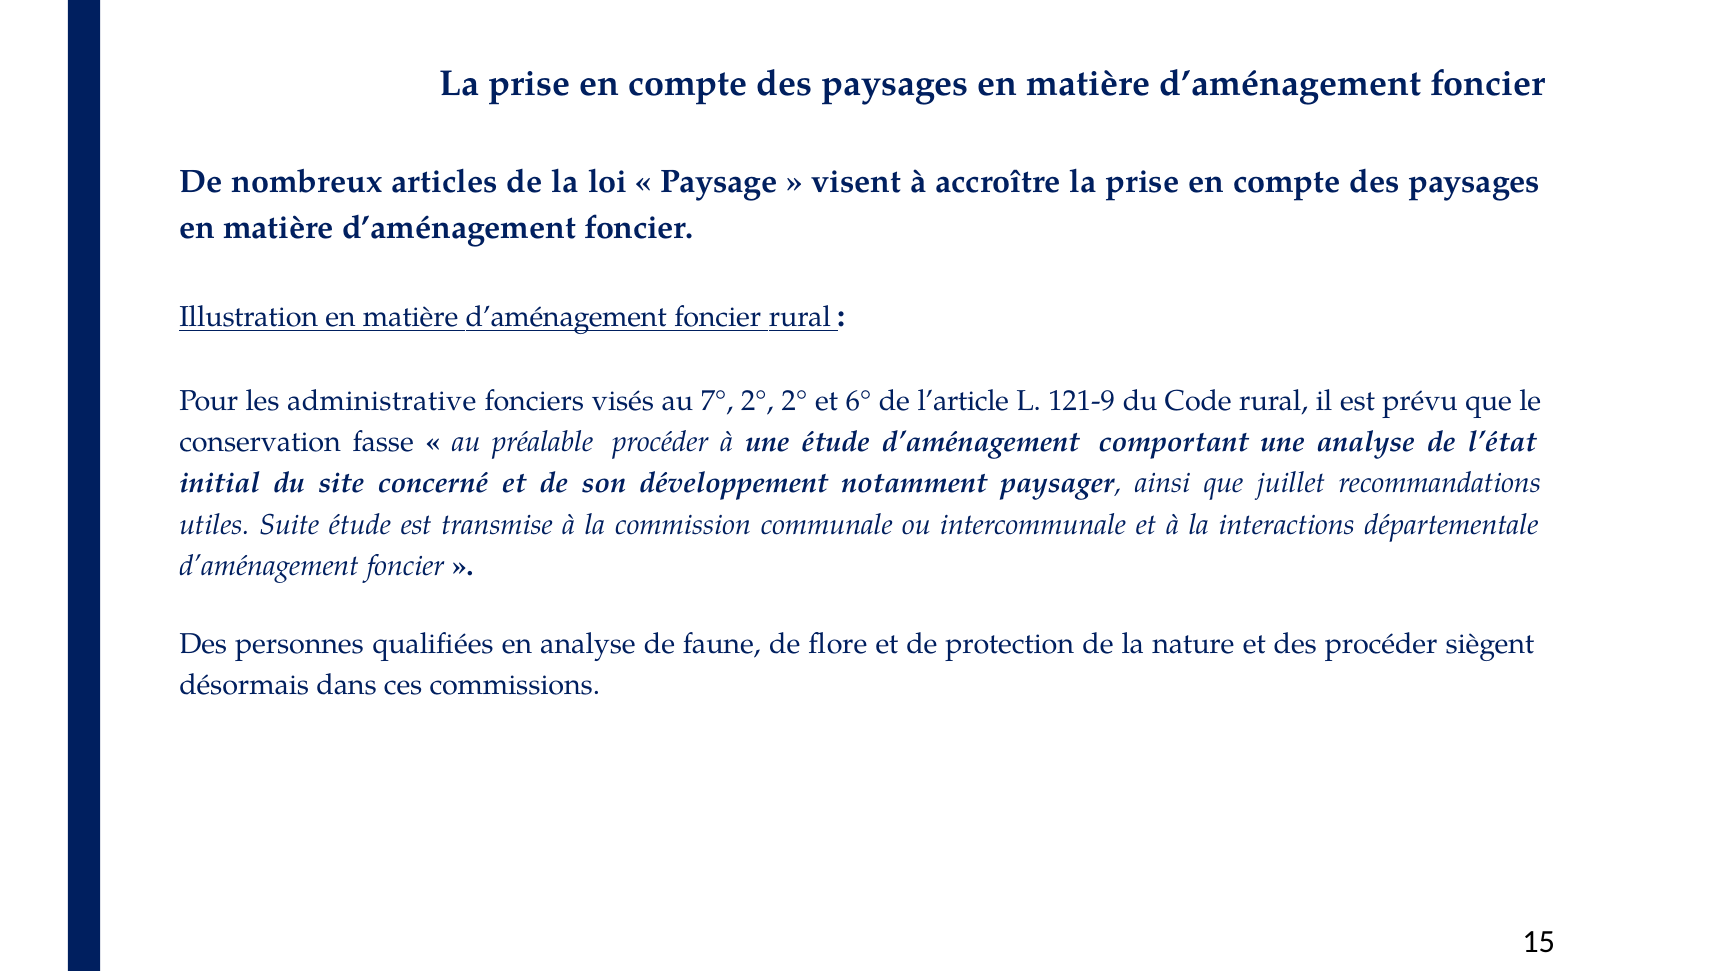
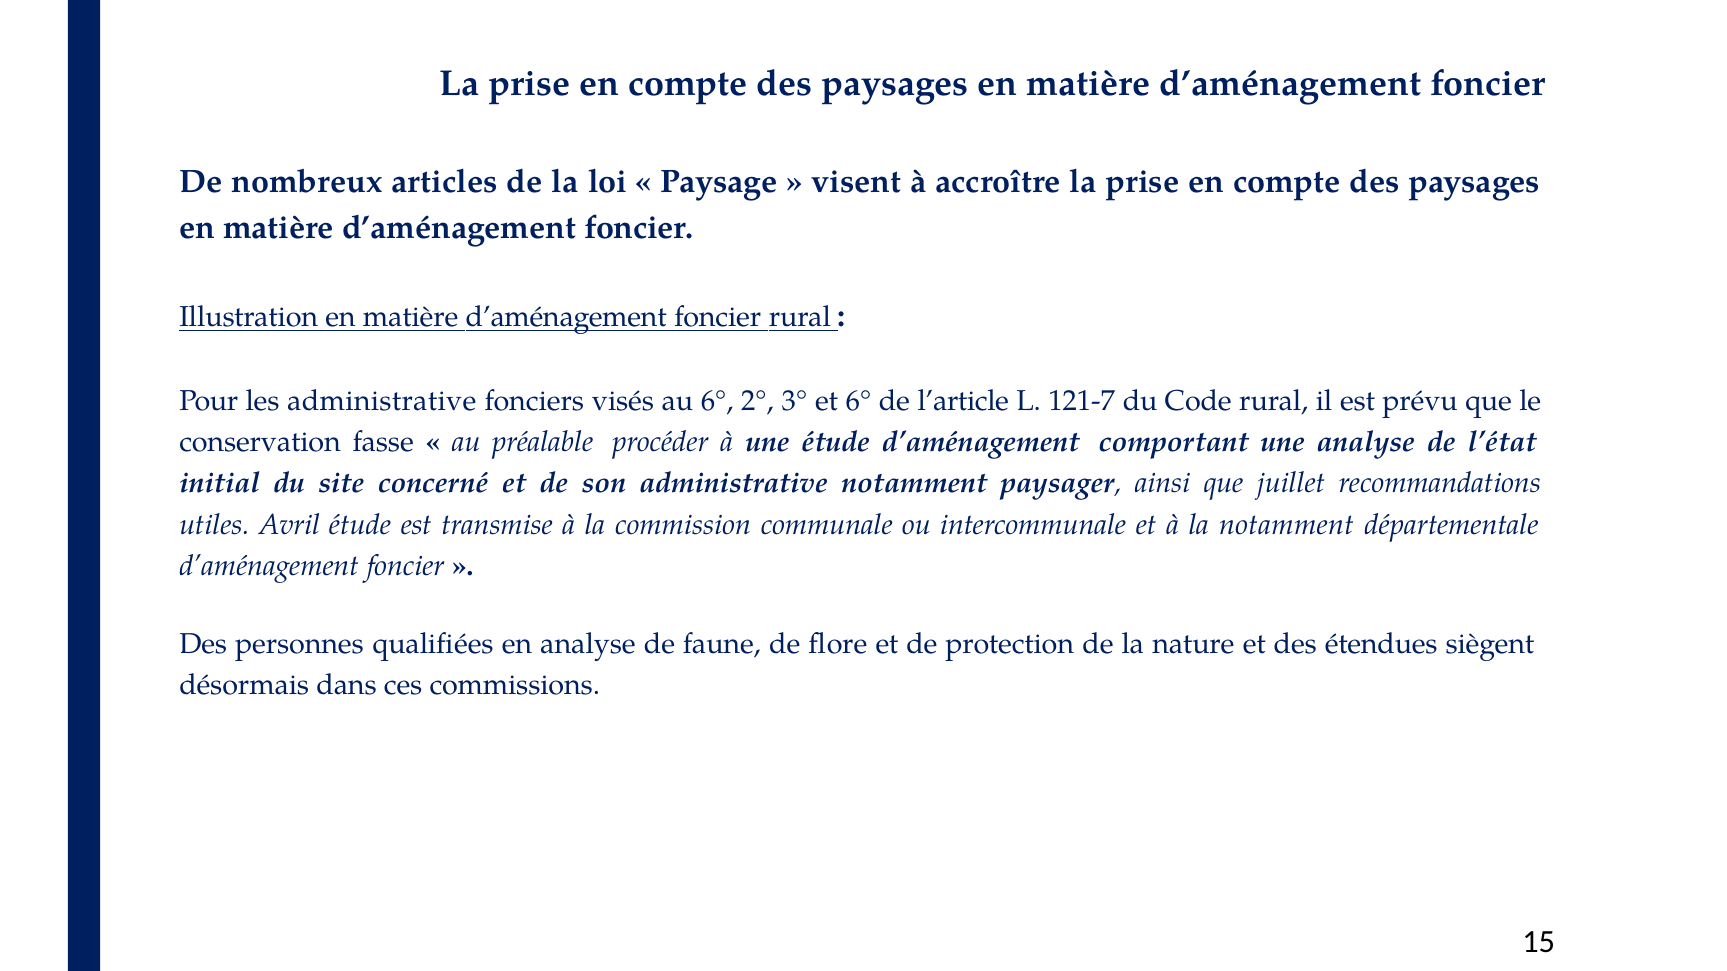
au 7°: 7° -> 6° (717, 401)
2° 2°: 2° -> 3° (794, 401)
121-9: 121-9 -> 121-7 (1082, 401)
son développement: développement -> administrative (734, 484)
Suite: Suite -> Avril (289, 525)
la interactions: interactions -> notamment (1287, 525)
des procéder: procéder -> étendues (1381, 644)
